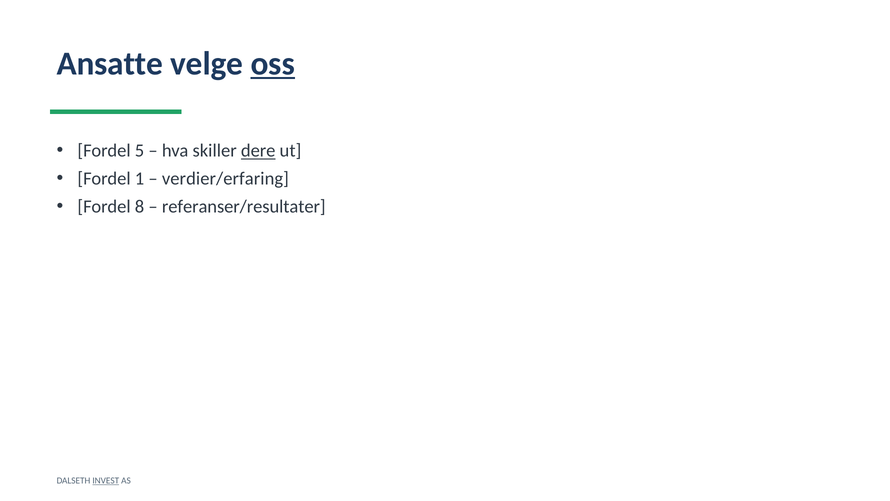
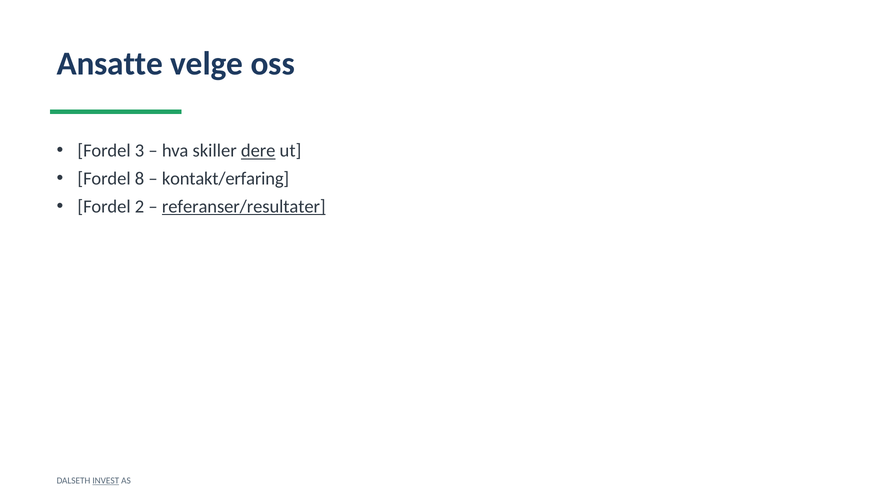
oss underline: present -> none (273, 64)
5: 5 -> 3 (140, 151)
1: 1 -> 8 (140, 179)
verdier/erfaring: verdier/erfaring -> kontakt/erfaring (226, 179)
8: 8 -> 2 (140, 206)
referanser/resultater underline: none -> present (244, 206)
